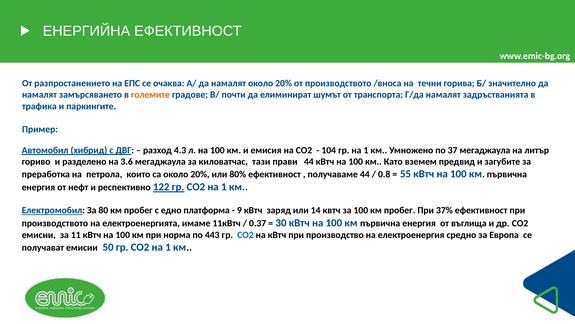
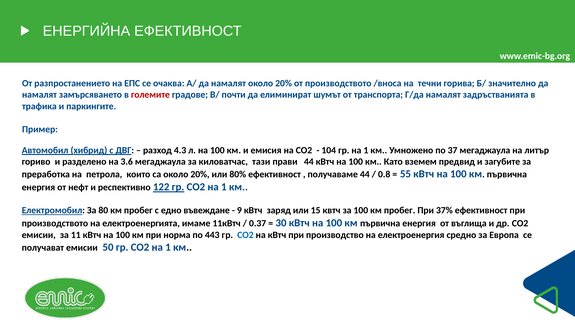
големите colour: orange -> red (150, 95)
платформа: платформа -> въвеждане (207, 210)
14: 14 -> 15 (316, 210)
